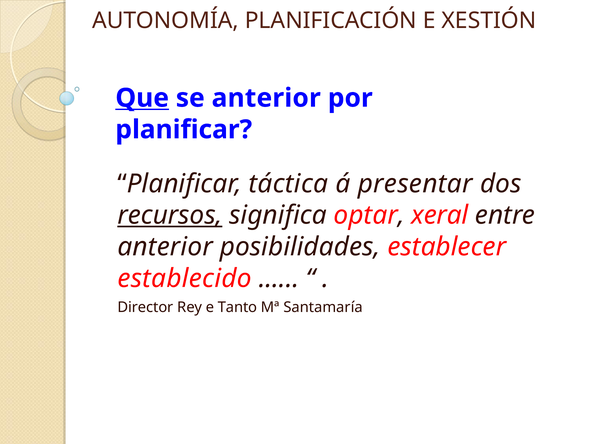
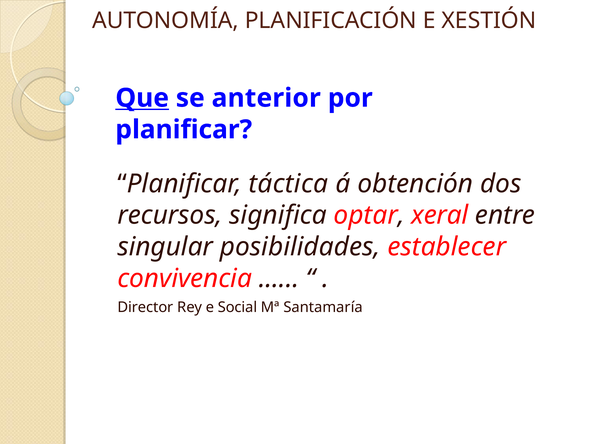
presentar: presentar -> obtención (415, 184)
recursos underline: present -> none (170, 215)
anterior: anterior -> singular (165, 247)
establecido: establecido -> convivencia (185, 278)
Tanto: Tanto -> Social (238, 307)
